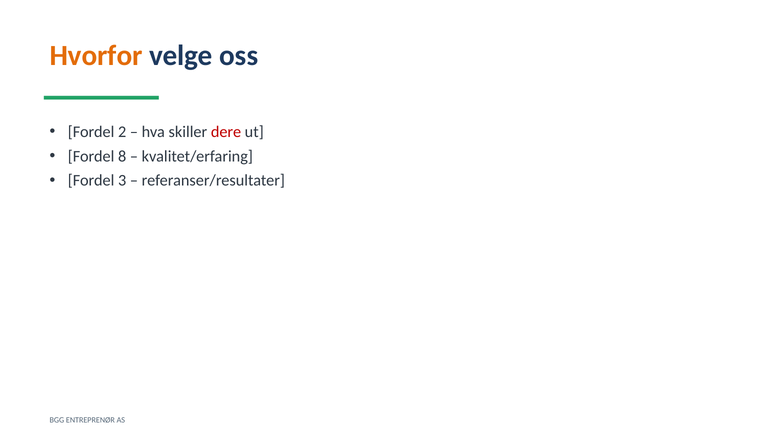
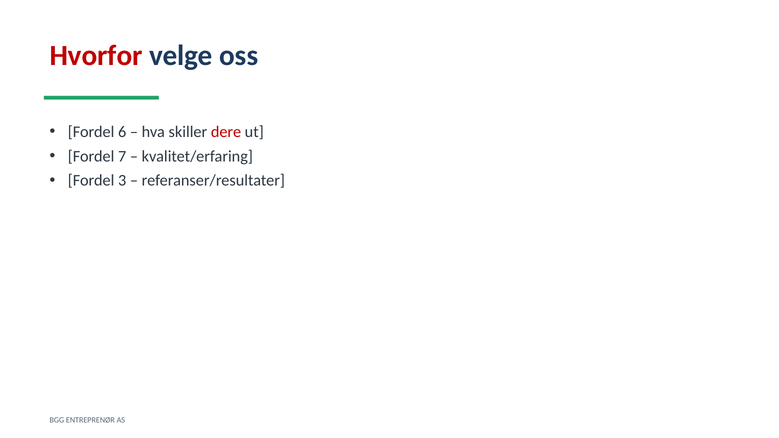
Hvorfor colour: orange -> red (96, 56)
2: 2 -> 6 (122, 132)
8: 8 -> 7 (122, 156)
